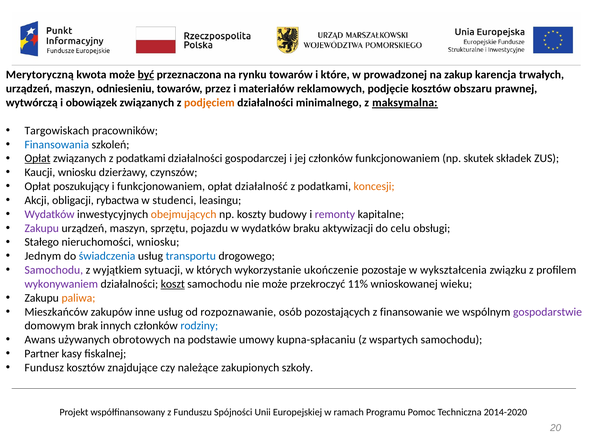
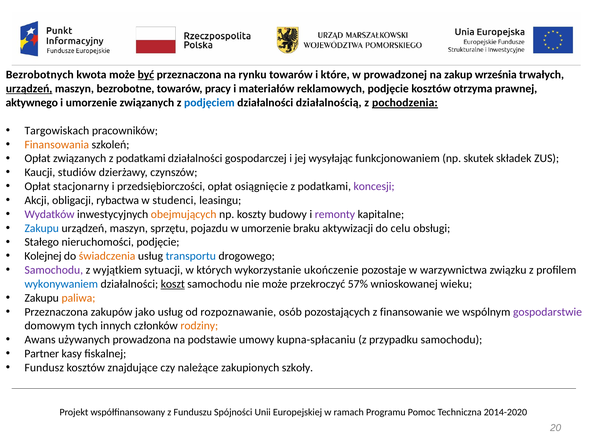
Merytoryczną: Merytoryczną -> Bezrobotnych (40, 75)
karencja: karencja -> września (496, 75)
urządzeń underline: none -> present (29, 89)
odniesieniu: odniesieniu -> bezrobotne (125, 89)
przez: przez -> pracy (218, 89)
obszaru: obszaru -> otrzyma (473, 89)
wytwórczą: wytwórczą -> aktywnego (32, 103)
i obowiązek: obowiązek -> umorzenie (91, 103)
podjęciem colour: orange -> blue (209, 103)
minimalnego: minimalnego -> działalnością (329, 103)
maksymalna: maksymalna -> pochodzenia (405, 103)
Finansowania colour: blue -> orange (57, 144)
Opłat underline: present -> none (38, 158)
jej członków: członków -> wysyłając (331, 158)
Kaucji wniosku: wniosku -> studiów (77, 172)
poszukujący: poszukujący -> stacjonarny (81, 186)
i funkcjonowaniem: funkcjonowaniem -> przedsiębiorczości (161, 186)
działalność: działalność -> osiągnięcie (261, 186)
koncesji colour: orange -> purple (374, 186)
Zakupu colour: purple -> blue (42, 228)
w wydatków: wydatków -> umorzenie (266, 228)
nieruchomości wniosku: wniosku -> podjęcie (158, 242)
Jednym: Jednym -> Kolejnej (43, 256)
świadczenia colour: blue -> orange (107, 256)
wykształcenia: wykształcenia -> warzywnictwa (453, 270)
wykonywaniem colour: purple -> blue (61, 284)
11%: 11% -> 57% (358, 284)
Mieszkańców: Mieszkańców -> Przeznaczona (56, 312)
inne: inne -> jako (145, 312)
brak: brak -> tych (88, 326)
rodziny colour: blue -> orange (199, 326)
obrotowych: obrotowych -> prowadzona (142, 340)
wspartych: wspartych -> przypadku (394, 340)
